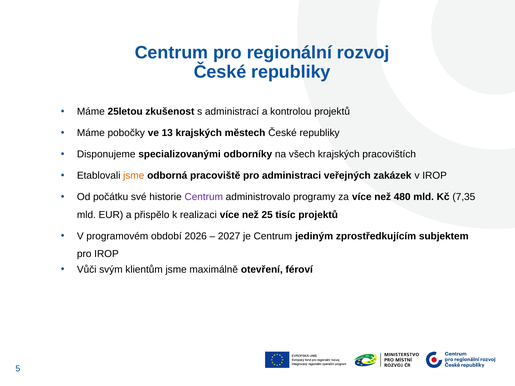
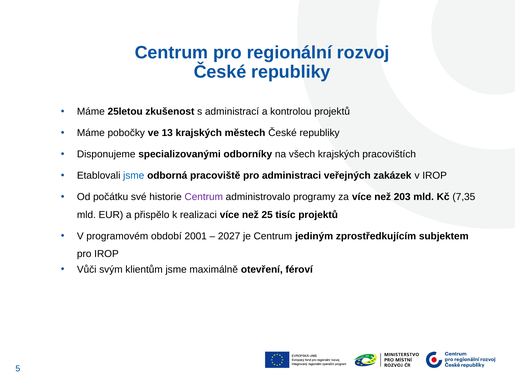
jsme colour: orange -> blue (134, 176)
480: 480 -> 203 (402, 197)
2026: 2026 -> 2001 (196, 236)
